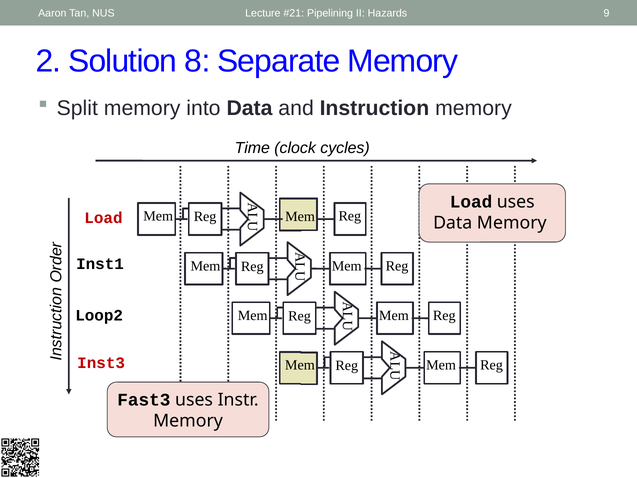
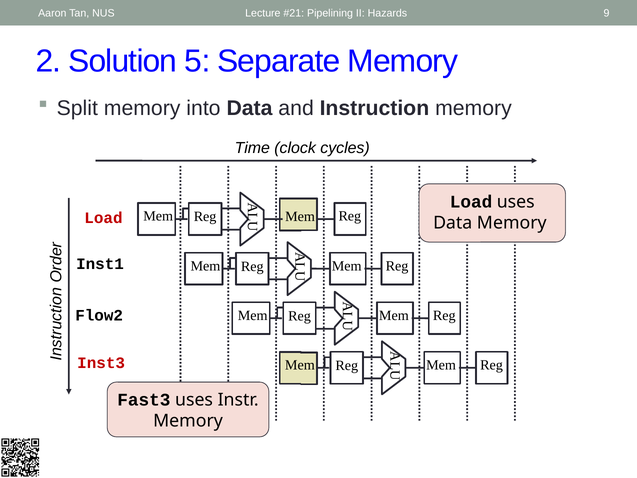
8: 8 -> 5 (197, 61)
Loop2: Loop2 -> Flow2 (99, 315)
